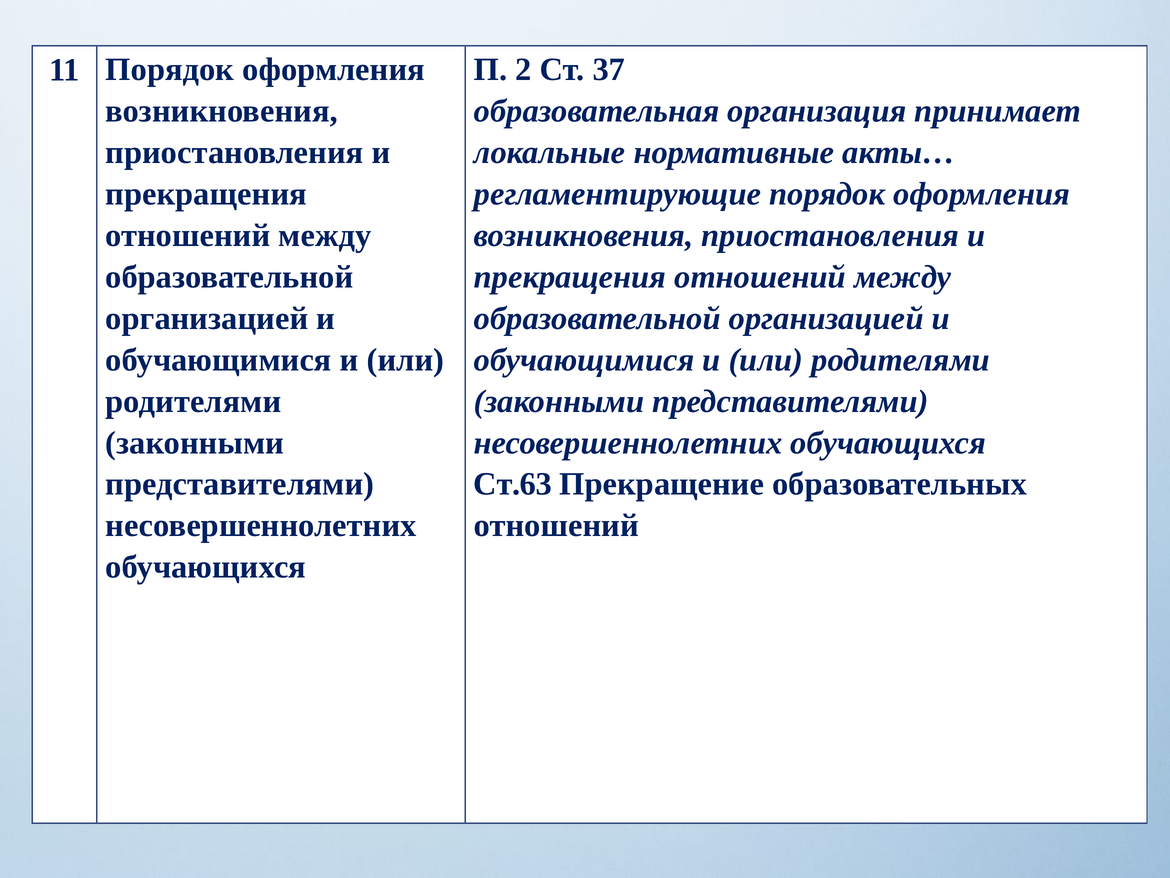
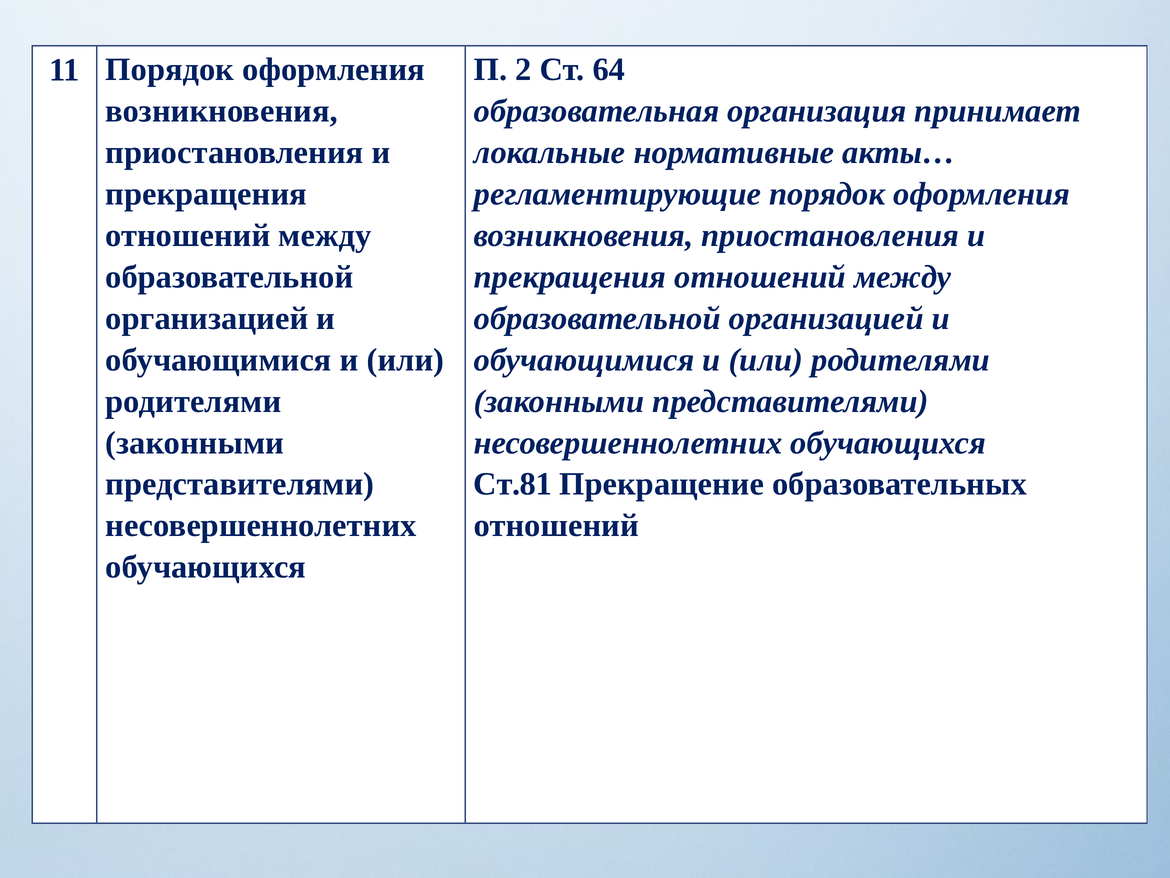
37: 37 -> 64 (609, 69)
Ст.63: Ст.63 -> Ст.81 (513, 484)
